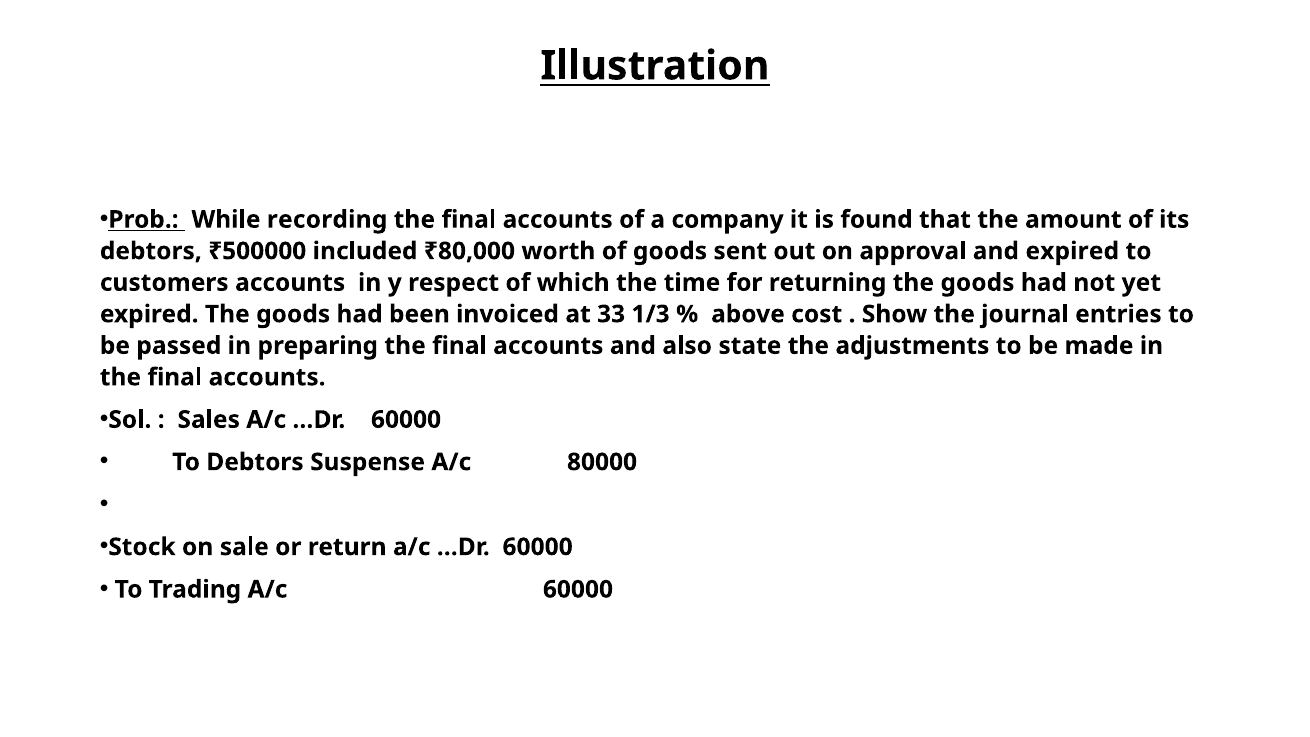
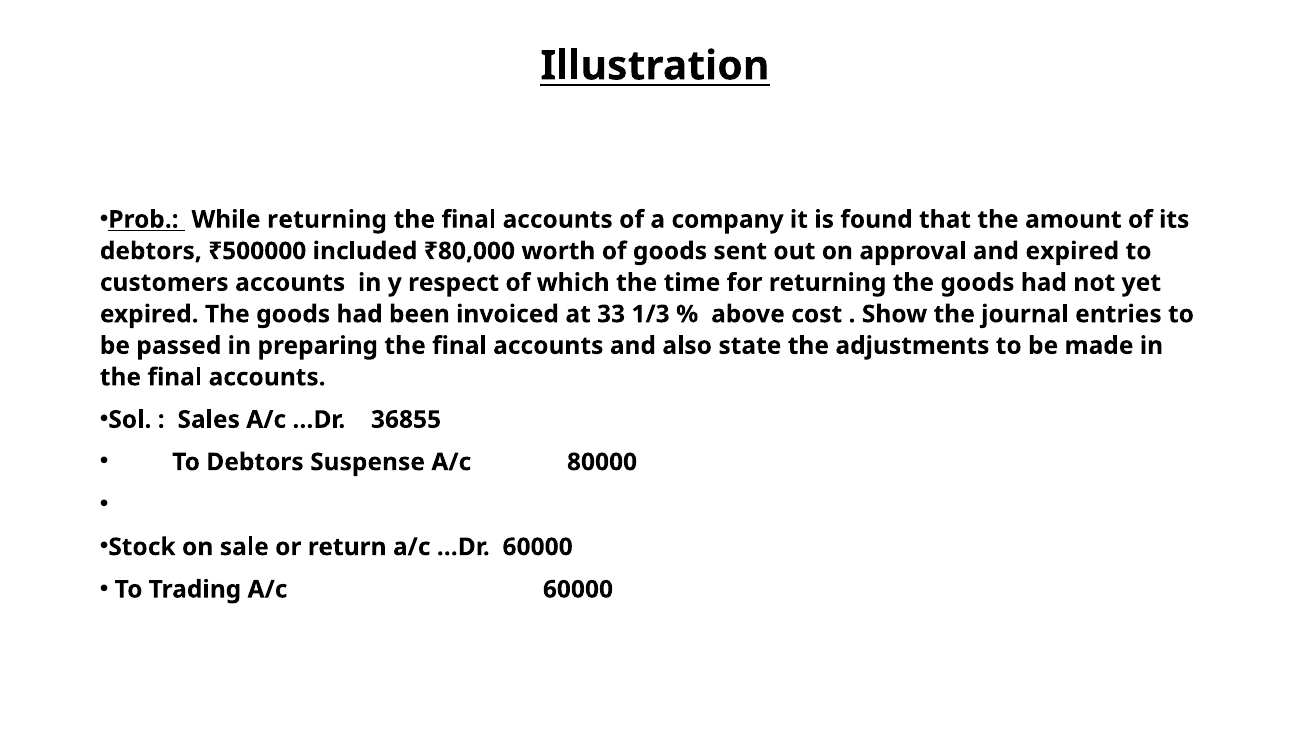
While recording: recording -> returning (327, 220)
Sales A/c …Dr 60000: 60000 -> 36855 (406, 420)
